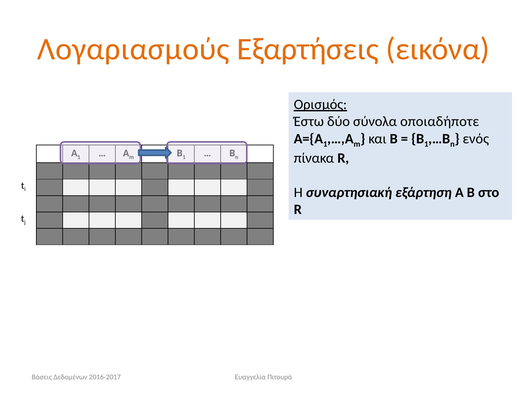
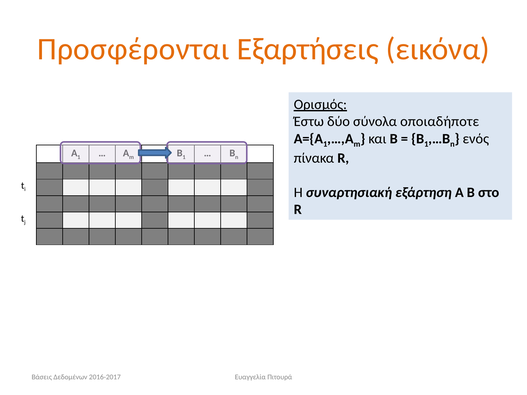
Λογαριασμούς: Λογαριασμούς -> Προσφέρονται (133, 49)
